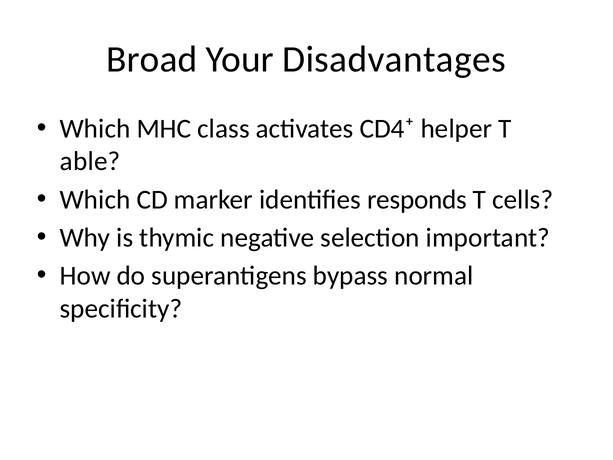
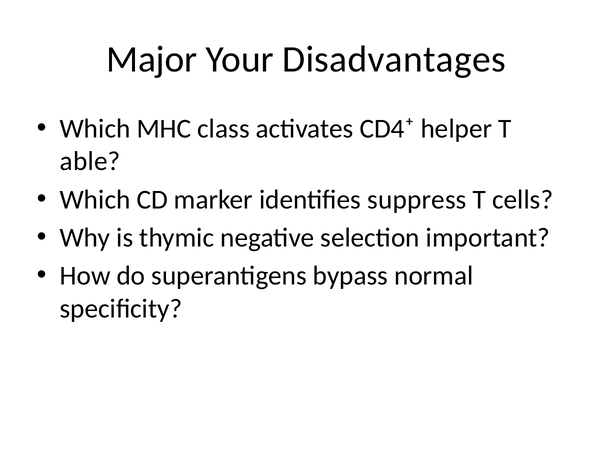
Broad: Broad -> Major (152, 59)
responds: responds -> suppress (417, 199)
